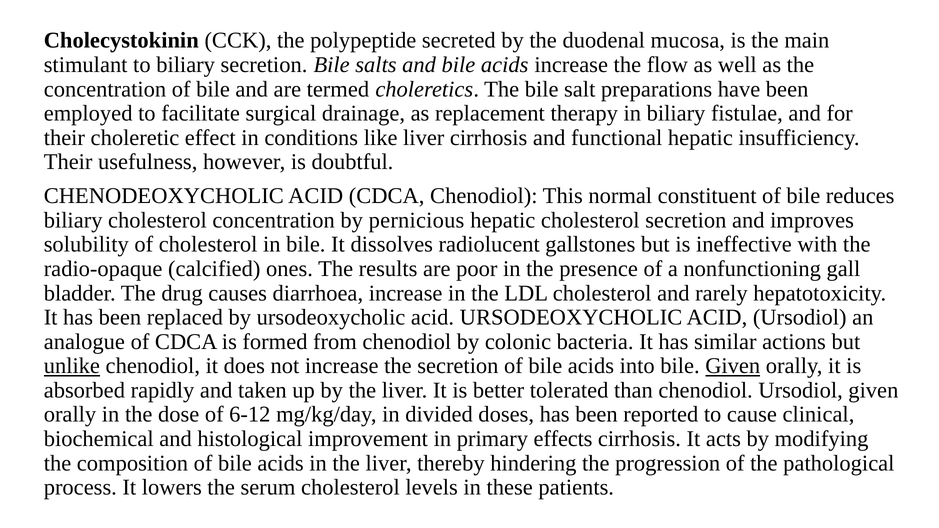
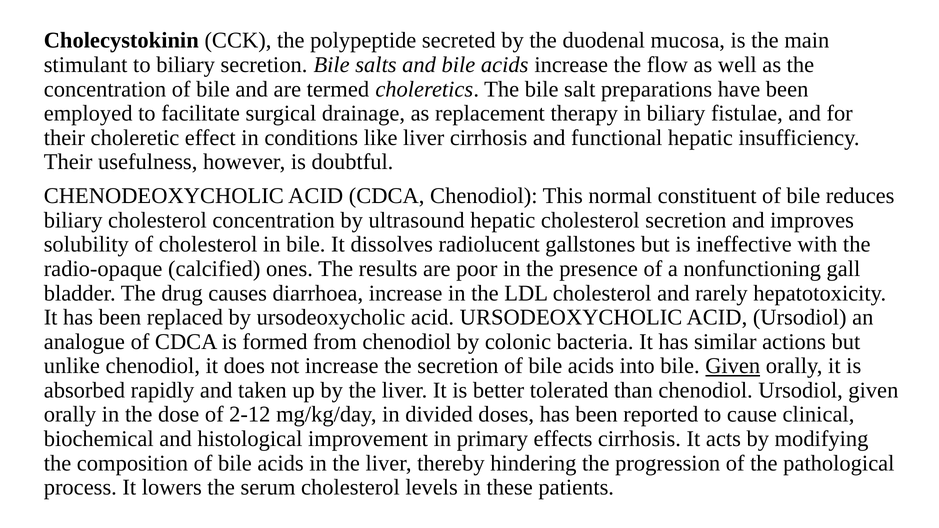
pernicious: pernicious -> ultrasound (417, 220)
unlike underline: present -> none (72, 366)
6-12: 6-12 -> 2-12 (250, 415)
